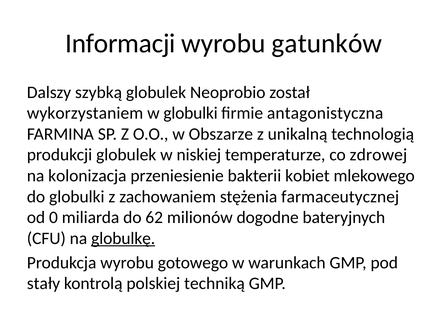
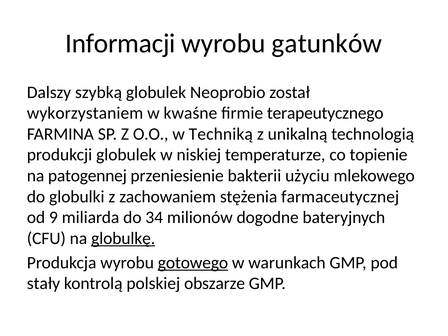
w globulki: globulki -> kwaśne (190, 113)
antagonistyczna: antagonistyczna -> terapeutycznego (325, 113)
Obszarze: Obszarze -> Techniką (221, 134)
zdrowej: zdrowej -> topienie (379, 155)
kolonizacja: kolonizacja -> patogennej (87, 176)
kobiet: kobiet -> użyciu (307, 176)
0: 0 -> 9 (53, 217)
62: 62 -> 34 (154, 217)
gotowego underline: none -> present (193, 263)
techniką: techniką -> obszarze (215, 284)
